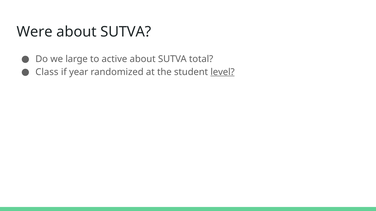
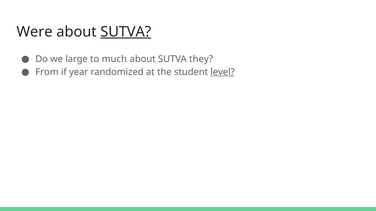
SUTVA underline: none -> present (126, 32)
active: active -> much (114, 59)
total: total -> they (201, 59)
Class: Class -> From (47, 72)
